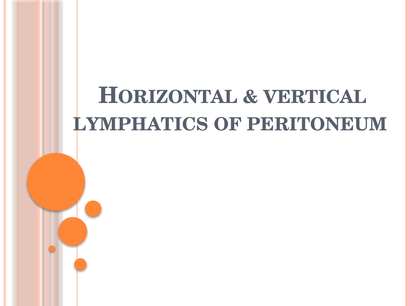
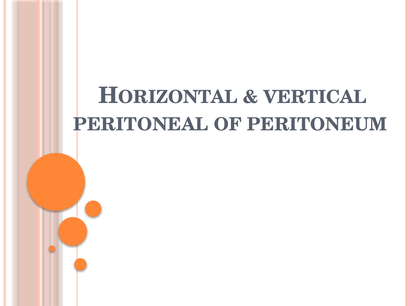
LYMPHATICS: LYMPHATICS -> PERITONEAL (141, 125)
